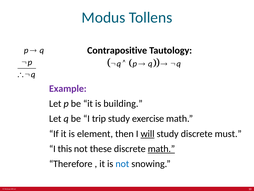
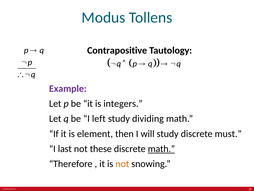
building: building -> integers (123, 103)
trip: trip -> left (99, 118)
exercise: exercise -> dividing (148, 118)
will underline: present -> none (148, 133)
this: this -> last (65, 148)
not colour: blue -> orange (122, 163)
